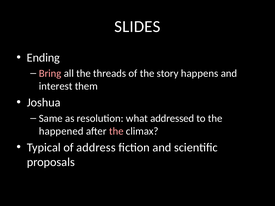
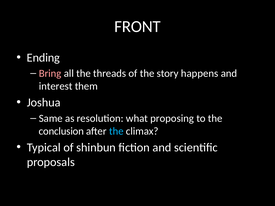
SLIDES: SLIDES -> FRONT (138, 27)
addressed: addressed -> proposing (172, 118)
happened: happened -> conclusion (61, 131)
the colour: pink -> light blue (116, 131)
address: address -> shinbun (96, 148)
